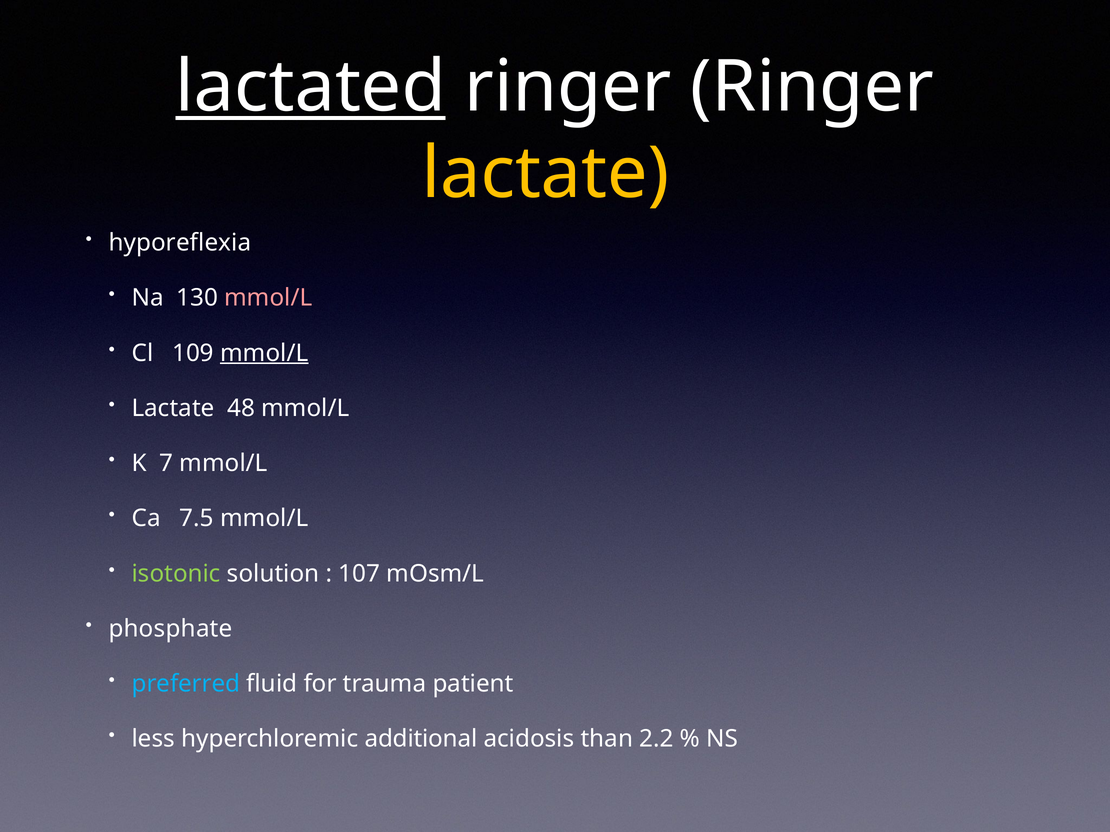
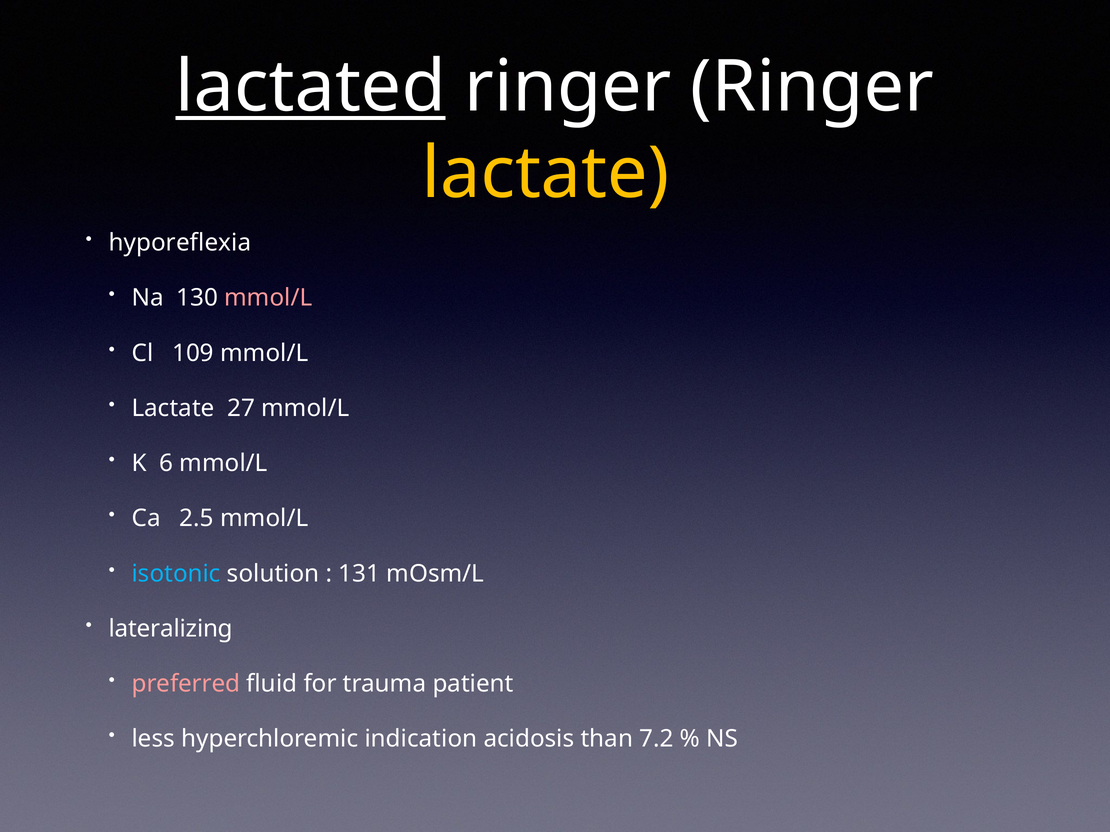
mmol/L underline: present -> none (264, 353)
48: 48 -> 27 (241, 408)
7: 7 -> 6 (166, 464)
7.5: 7.5 -> 2.5 (197, 519)
isotonic colour: light green -> light blue (176, 574)
107: 107 -> 131 (359, 574)
phosphate: phosphate -> lateralizing (171, 629)
preferred colour: light blue -> pink (186, 684)
additional: additional -> indication (421, 739)
2.2: 2.2 -> 7.2 (656, 739)
